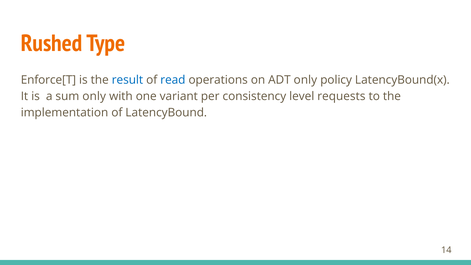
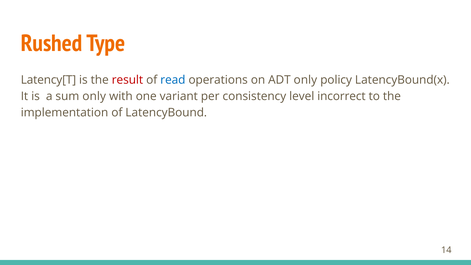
Enforce[T: Enforce[T -> Latency[T (48, 80)
result colour: blue -> red (127, 80)
requests: requests -> incorrect (341, 96)
